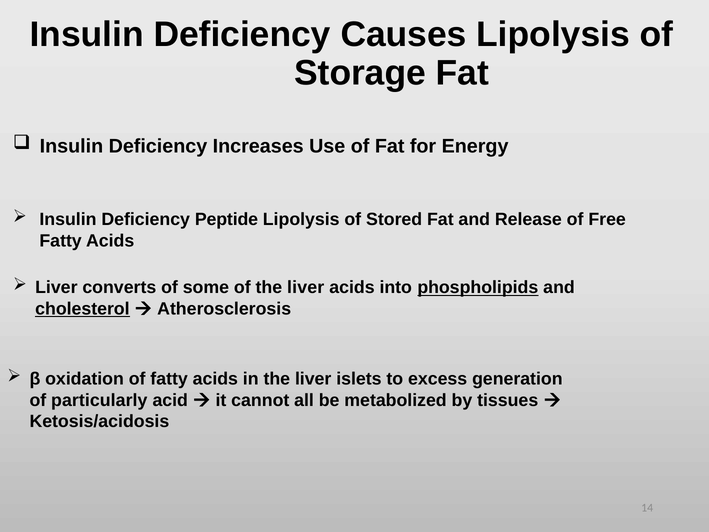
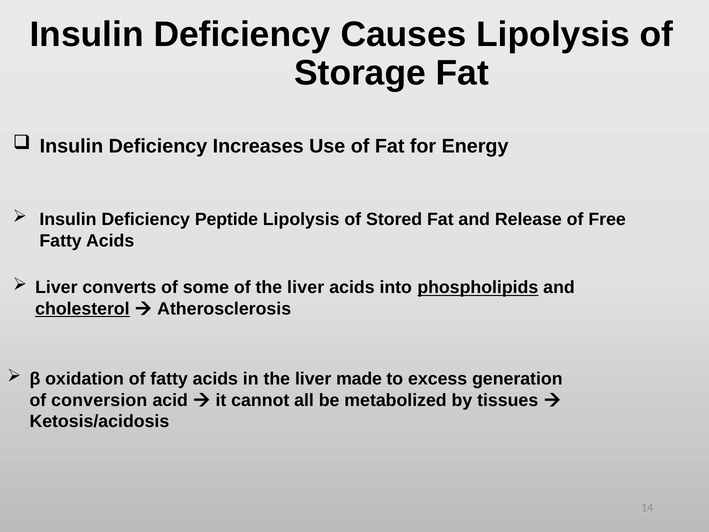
islets: islets -> made (359, 379)
particularly: particularly -> conversion (99, 400)
